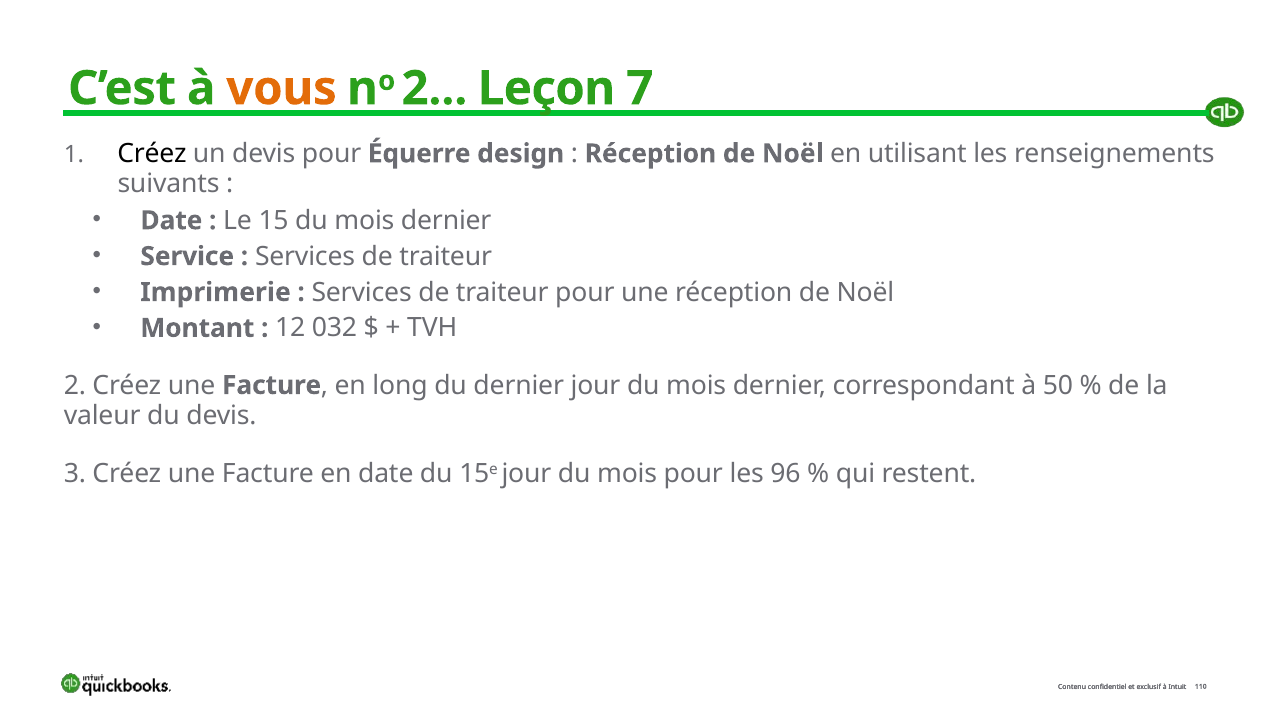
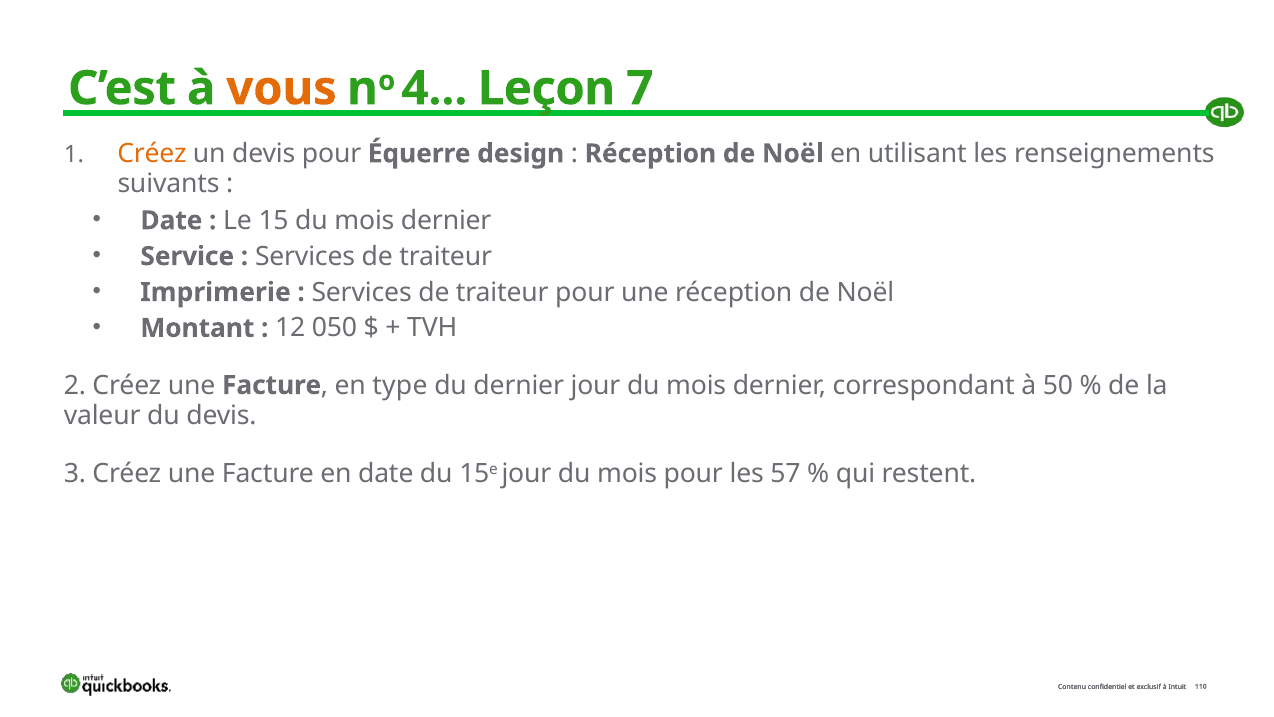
2: 2 -> 4 (434, 88)
Créez colour: black -> orange (152, 154)
032: 032 -> 050 (334, 328)
long: long -> type (400, 385)
96: 96 -> 57 (785, 473)
